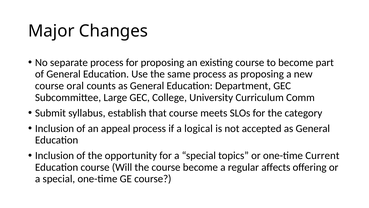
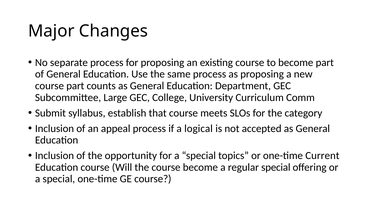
course oral: oral -> part (75, 86)
regular affects: affects -> special (276, 167)
